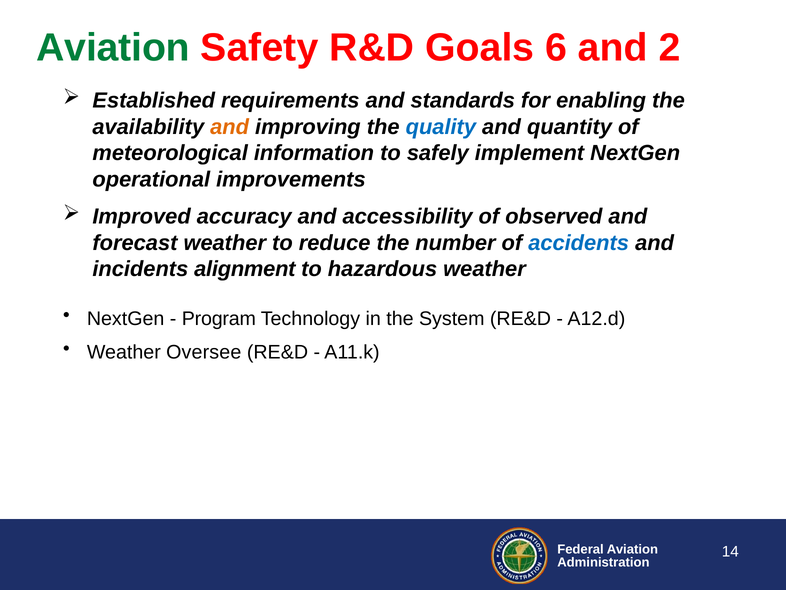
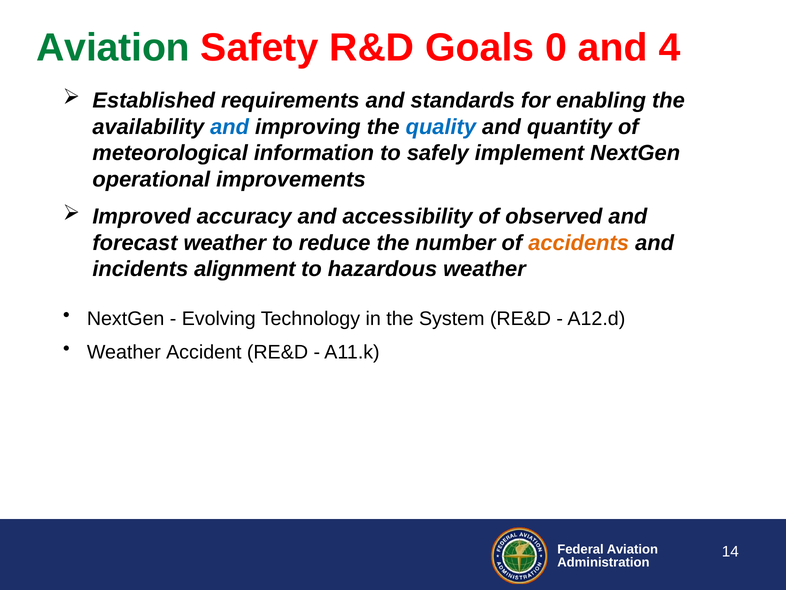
6: 6 -> 0 (556, 47)
2: 2 -> 4 (670, 47)
and colour: orange -> blue (230, 127)
accidents colour: blue -> orange (579, 243)
Program: Program -> Evolving (219, 318)
Oversee: Oversee -> Accident (204, 352)
